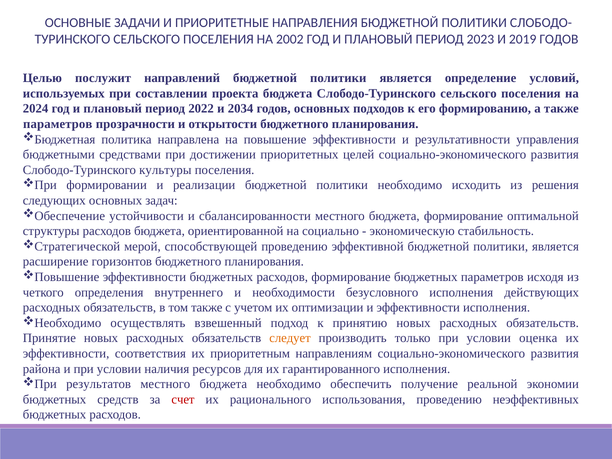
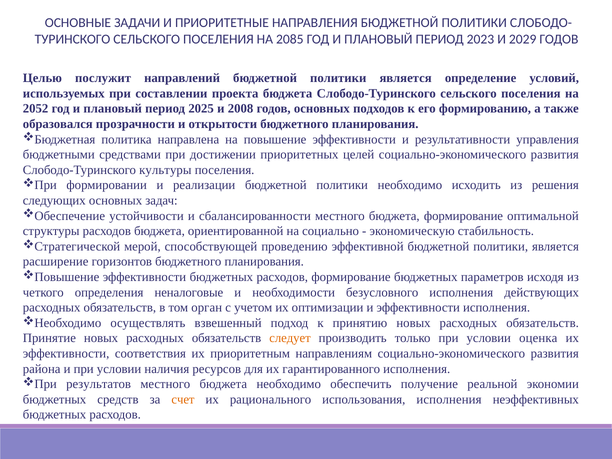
2002: 2002 -> 2085 (290, 39)
2019: 2019 -> 2029 (523, 39)
2024: 2024 -> 2052 (36, 109)
2022: 2022 -> 2025 (201, 109)
2034: 2034 -> 2008 (241, 109)
параметров: параметров -> образовался (58, 124)
внутреннего: внутреннего -> неналоговые (189, 292)
том также: также -> орган (207, 308)
счет colour: red -> orange (183, 399)
использования проведению: проведению -> исполнения (449, 399)
